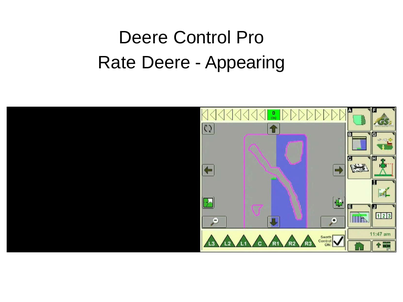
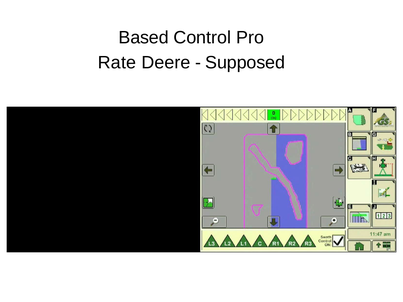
Deere: Deere -> Based (144, 38)
Appearing: Appearing -> Supposed (245, 63)
